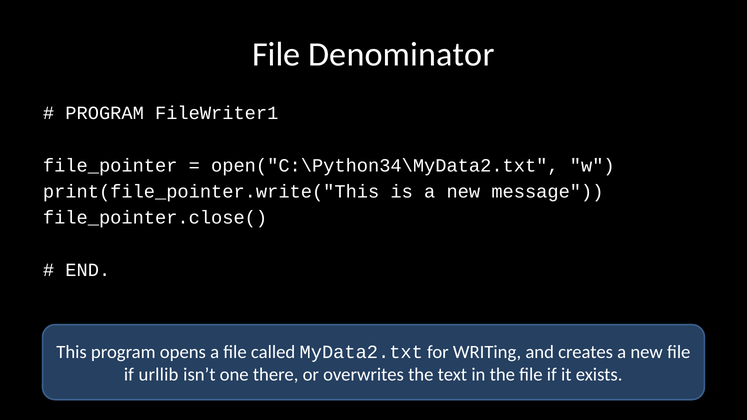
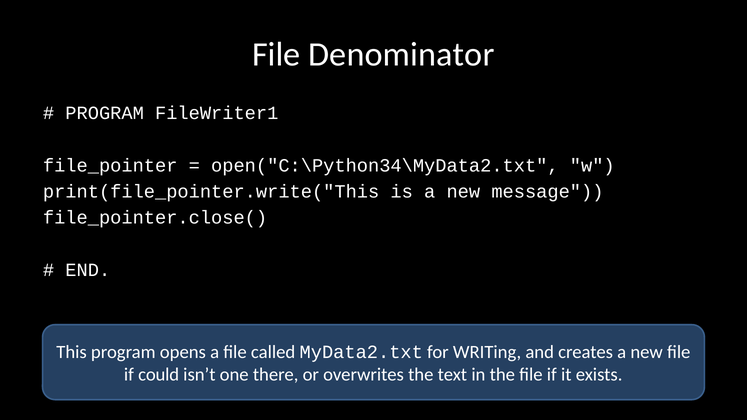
urllib: urllib -> could (159, 375)
